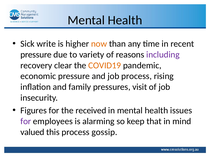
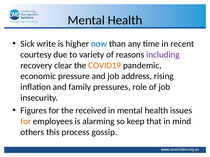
now colour: orange -> blue (99, 44)
pressure: pressure -> courtesy (36, 55)
job process: process -> address (137, 76)
visit: visit -> role (140, 87)
for colour: purple -> orange (26, 122)
valued: valued -> others (32, 133)
